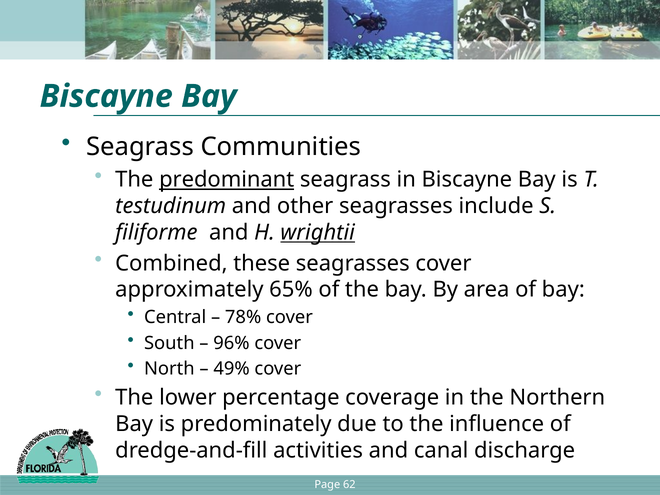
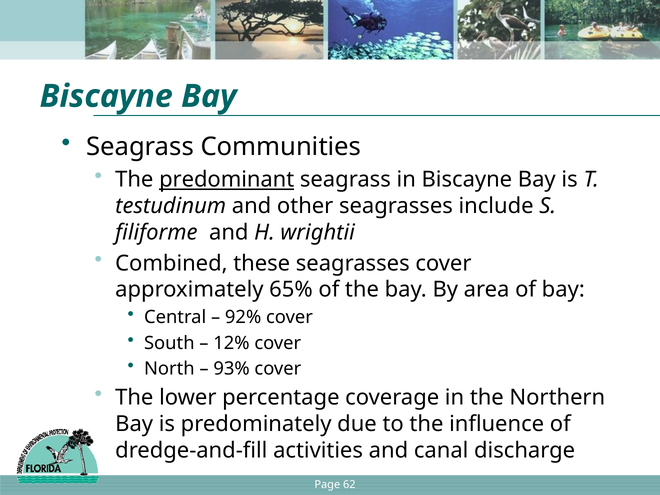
wrightii underline: present -> none (318, 232)
78%: 78% -> 92% (243, 317)
96%: 96% -> 12% (231, 343)
49%: 49% -> 93% (232, 369)
